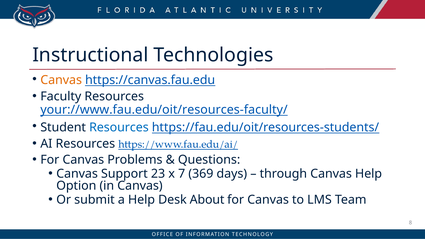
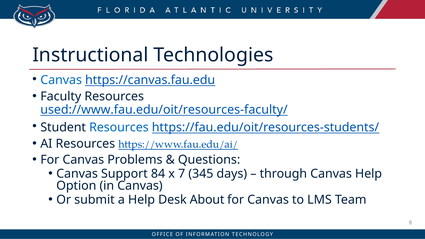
Canvas colour: orange -> blue (61, 80)
your://www.fau.edu/oit/resources-faculty/: your://www.fau.edu/oit/resources-faculty/ -> used://www.fau.edu/oit/resources-faculty/ (164, 110)
23: 23 -> 84 (158, 174)
369: 369 -> 345 (201, 174)
